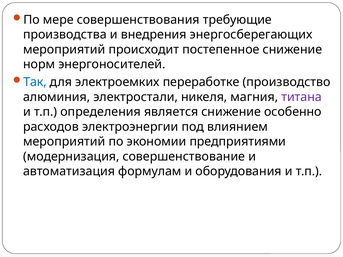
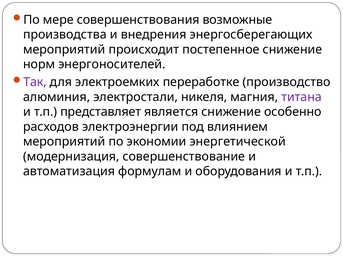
требующие: требующие -> возможные (237, 20)
Так colour: blue -> purple (35, 82)
определения: определения -> представляет (101, 112)
предприятиями: предприятиями -> энергетической (238, 142)
